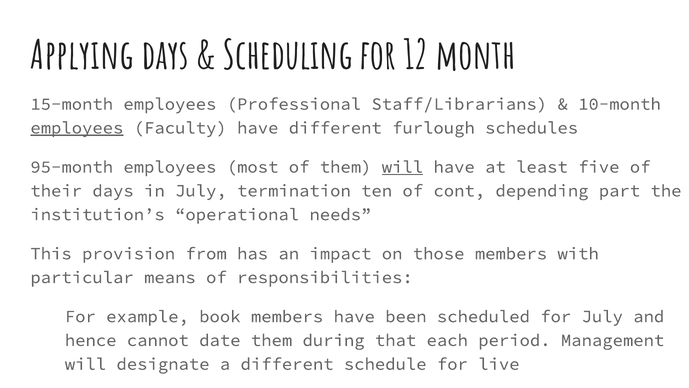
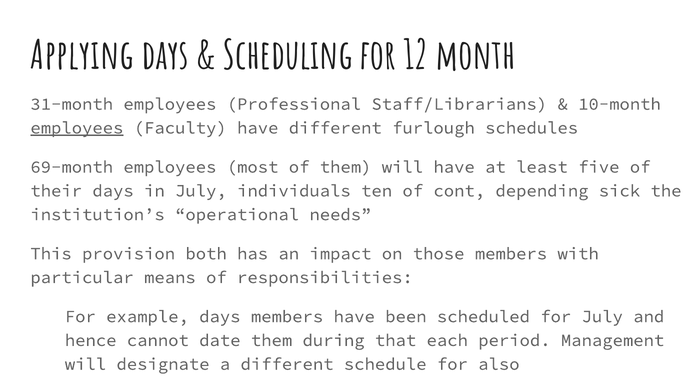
15-month: 15-month -> 31-month (72, 104)
95-month: 95-month -> 69-month (72, 167)
will underline: present -> none (402, 167)
termination: termination -> individuals (294, 191)
part: part -> sick (619, 191)
from: from -> both (206, 253)
example book: book -> days (220, 316)
live: live -> also (499, 364)
